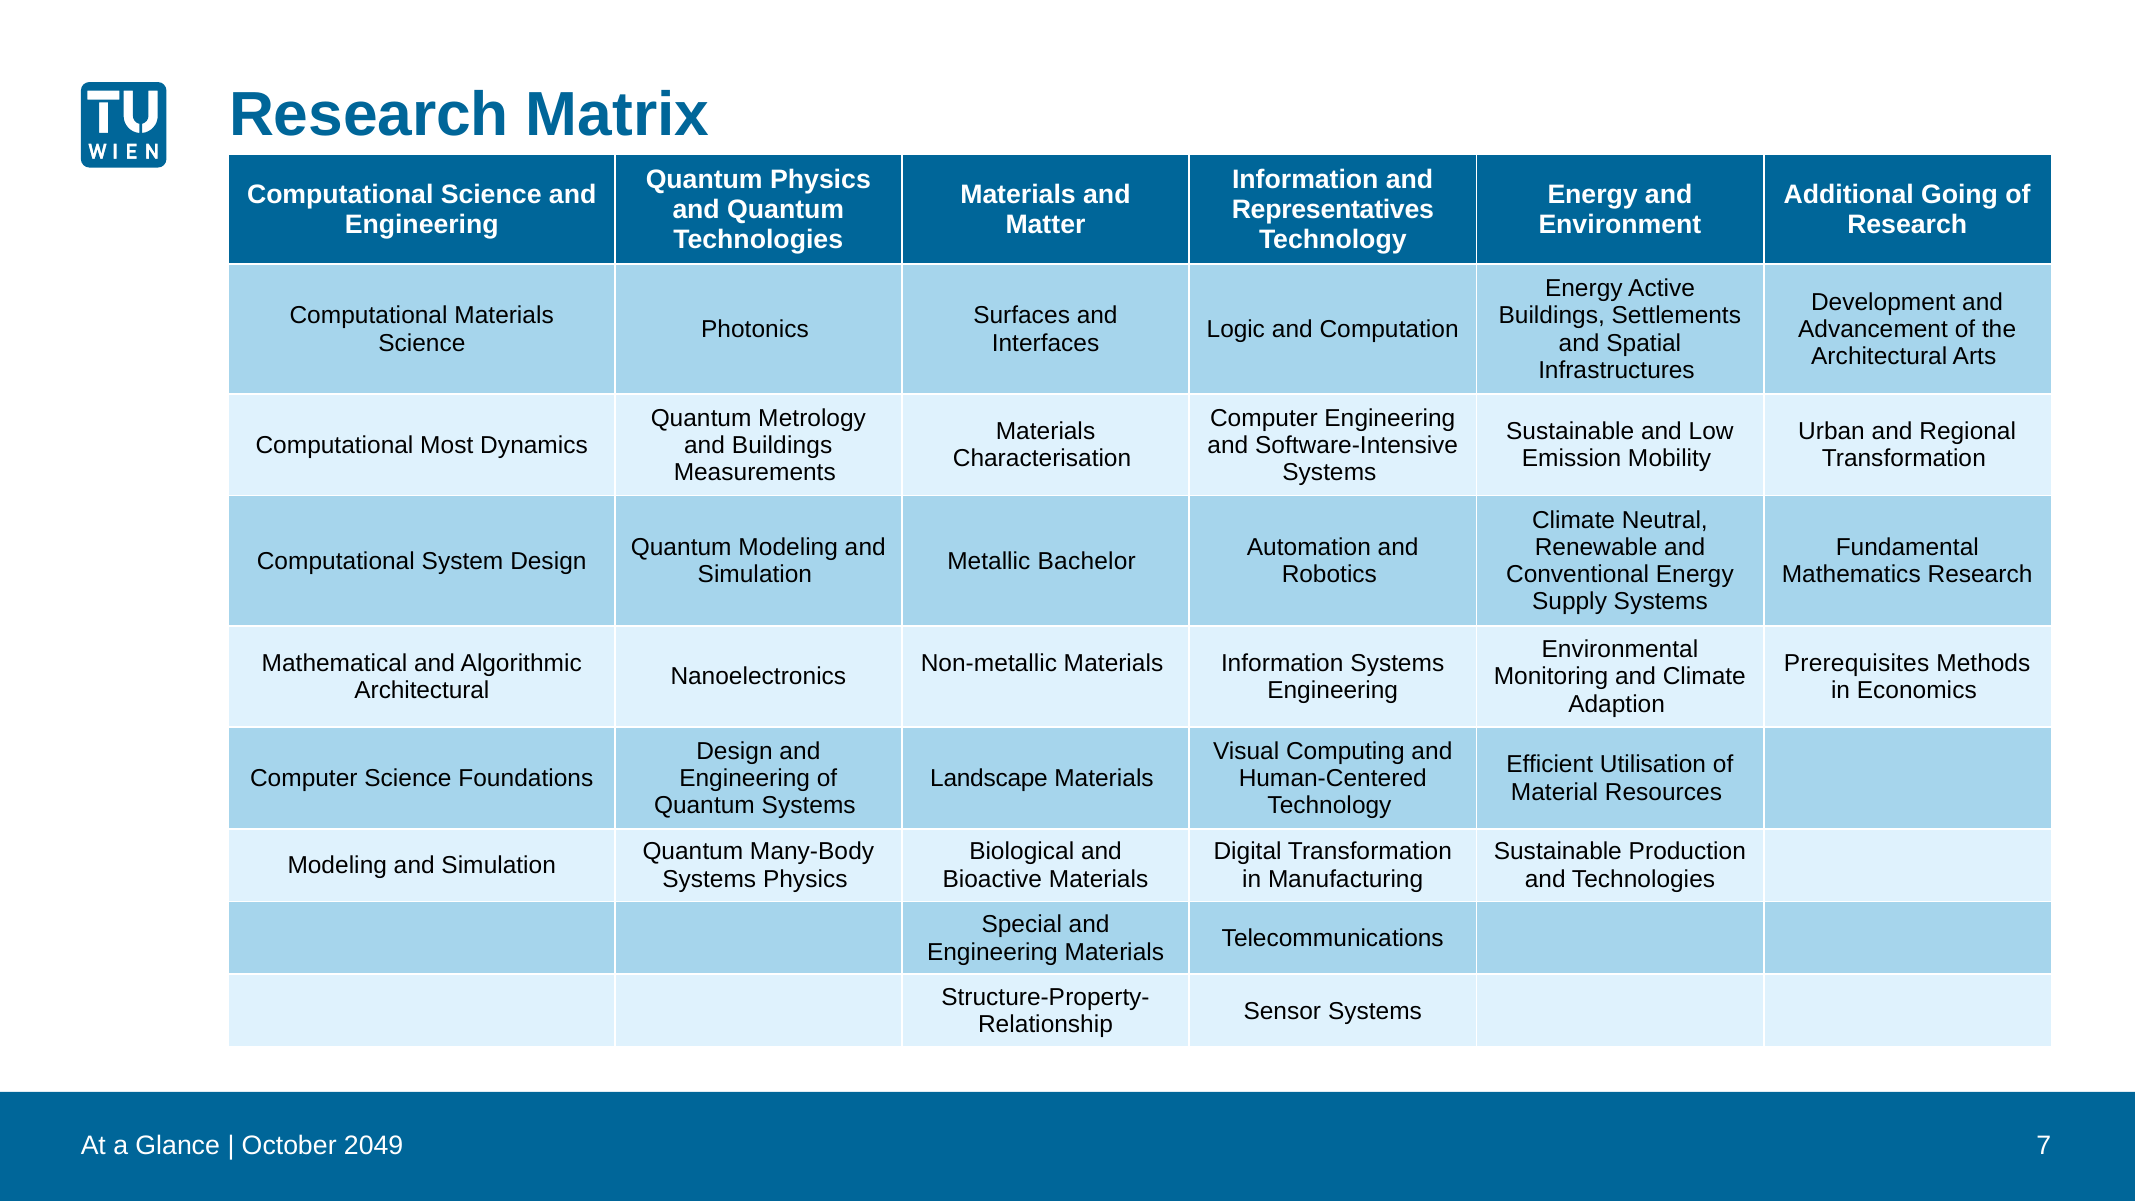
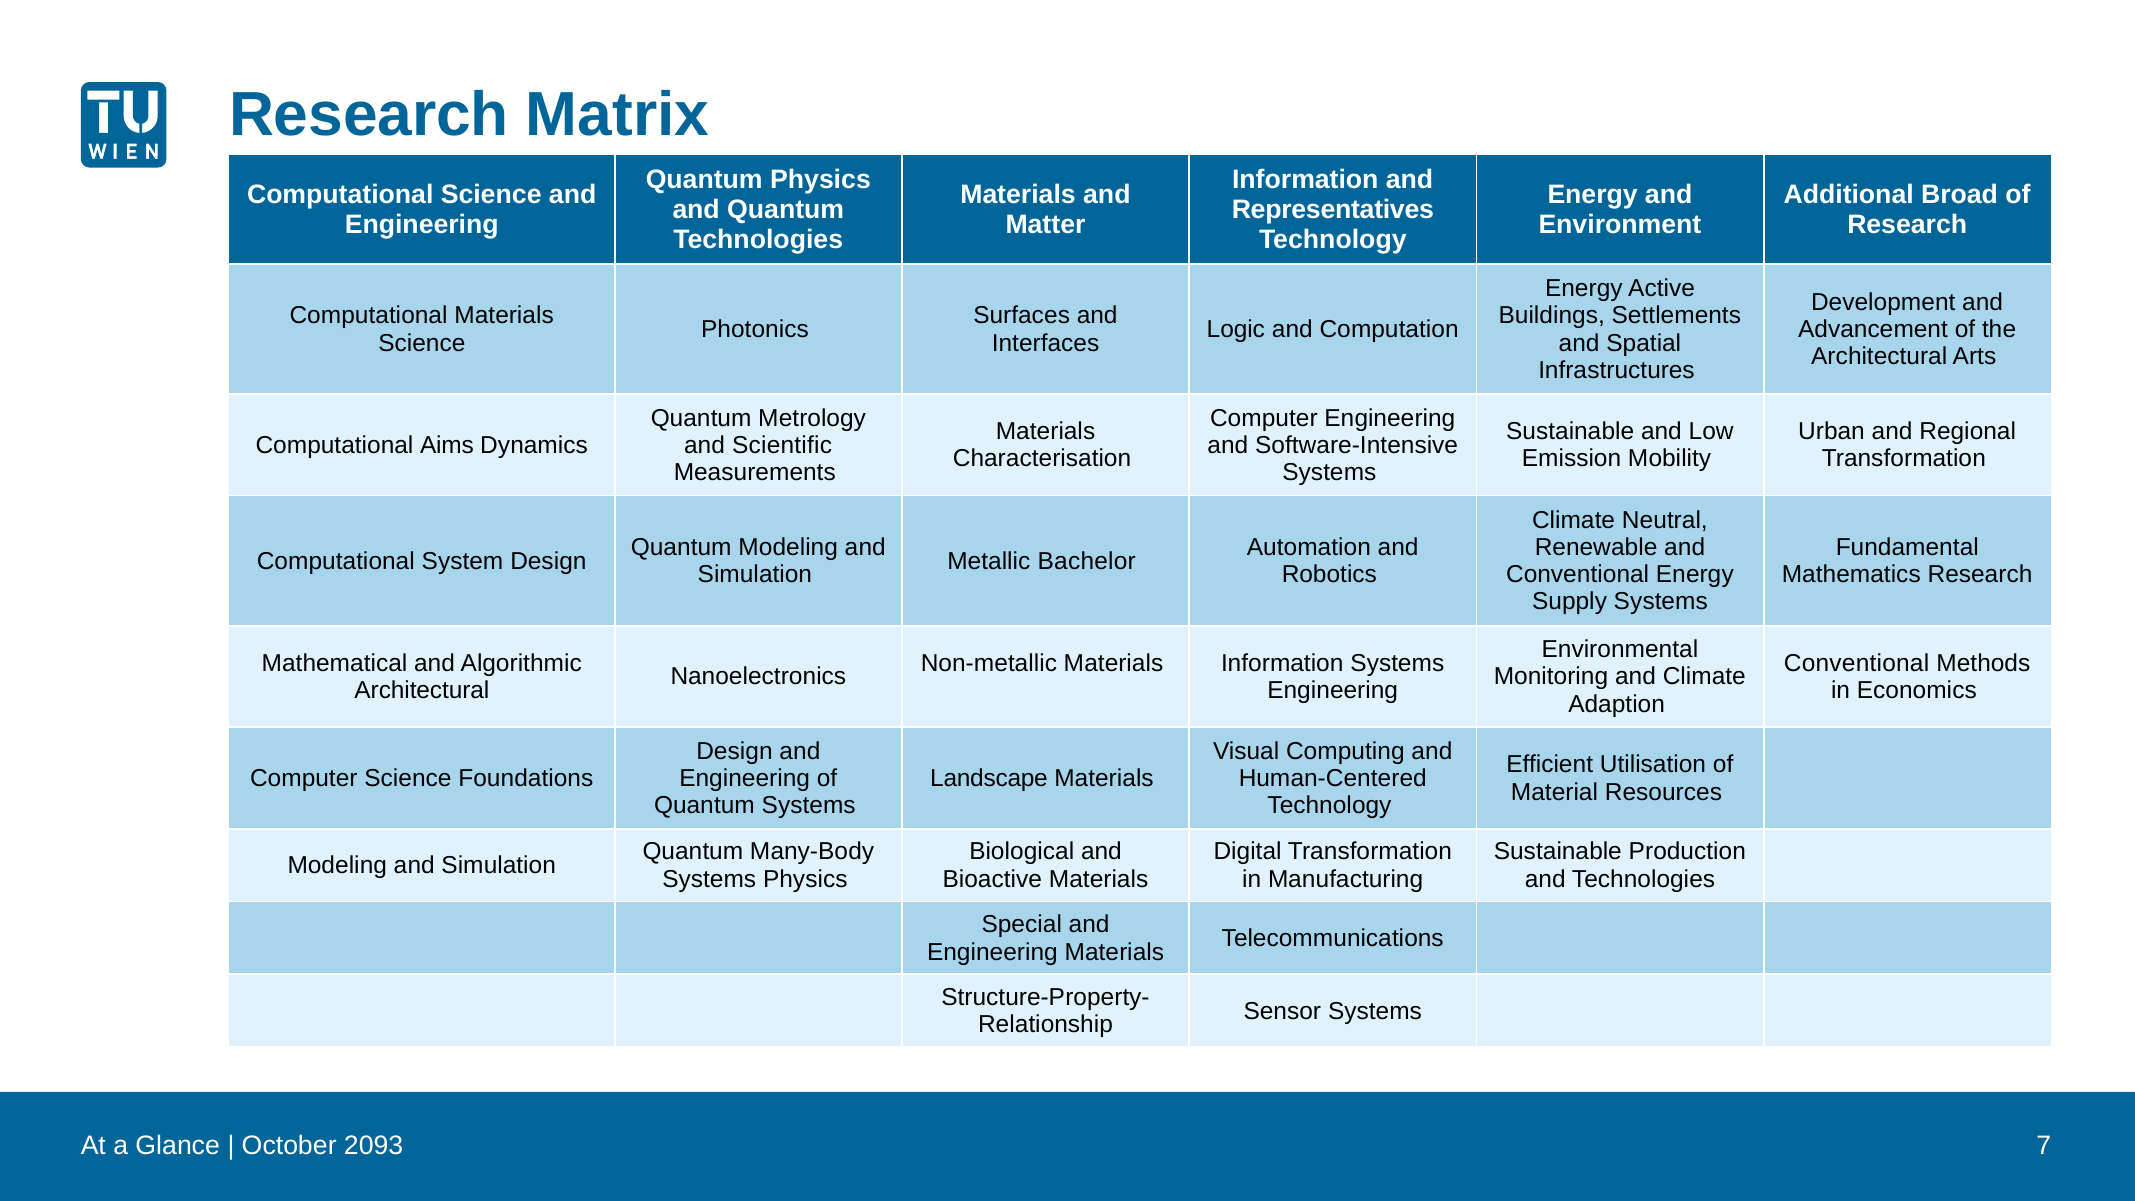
Going: Going -> Broad (1959, 195)
Most: Most -> Aims (447, 445)
and Buildings: Buildings -> Scientific (782, 445)
Prerequisites: Prerequisites -> Conventional (1857, 663)
2049: 2049 -> 2093 (374, 1145)
